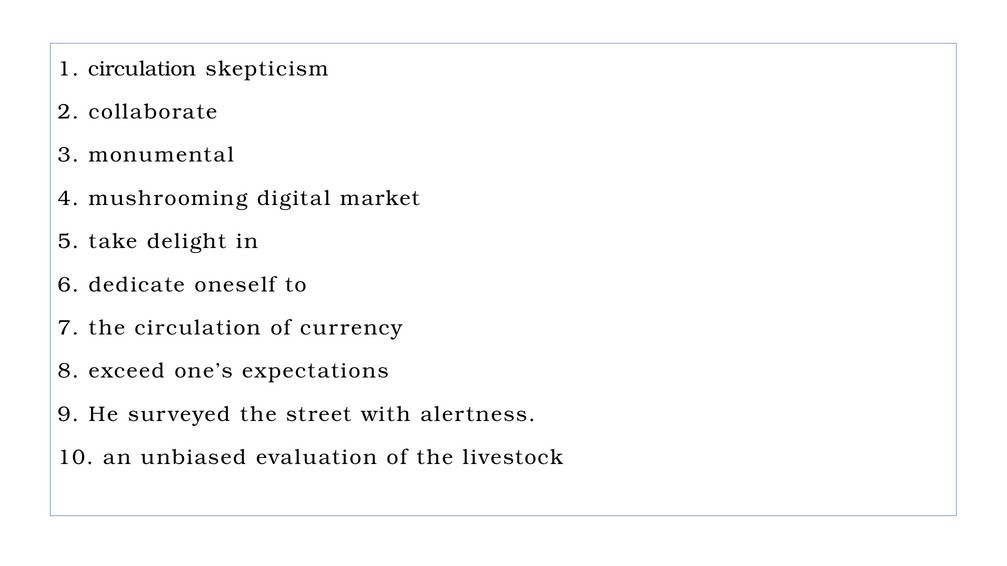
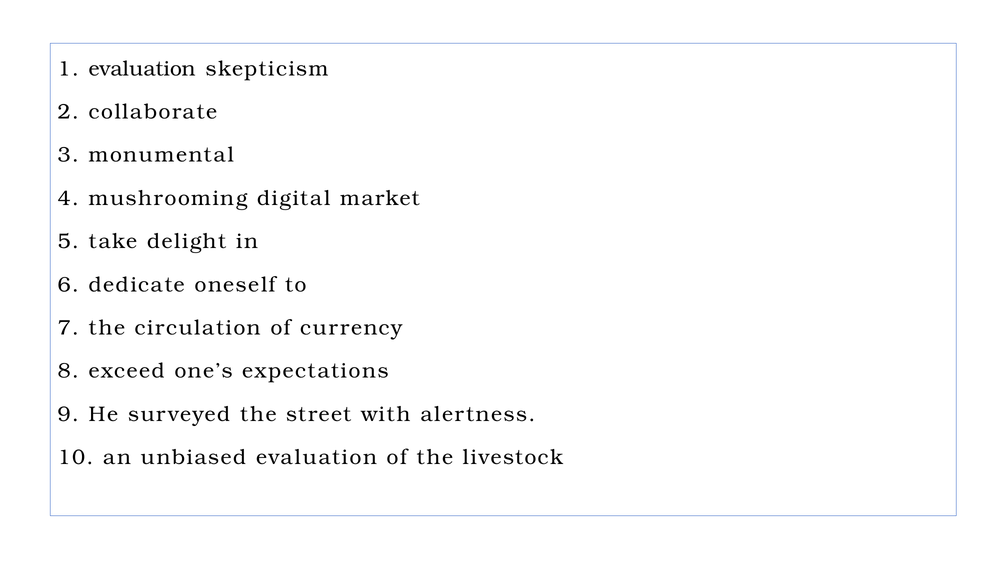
1 circulation: circulation -> evaluation (142, 69)
